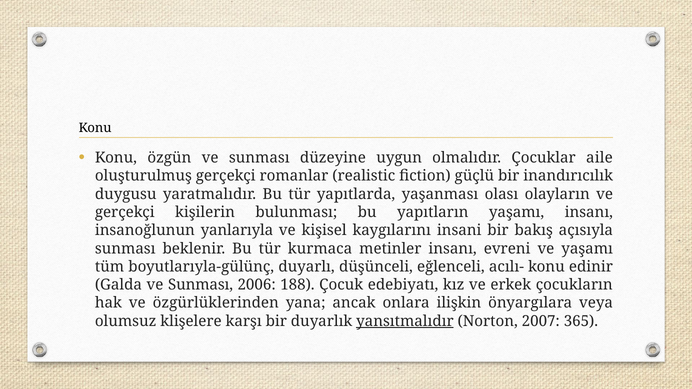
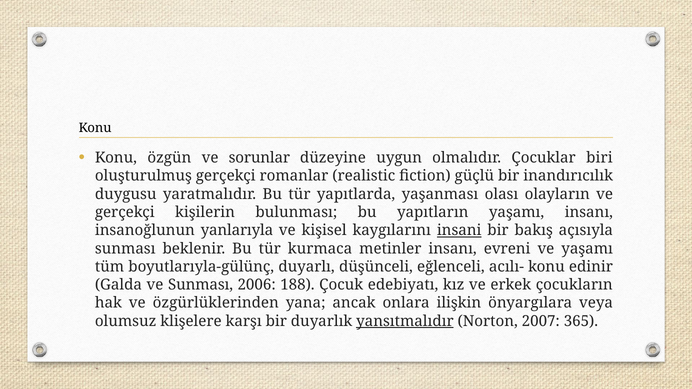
özgün ve sunması: sunması -> sorunlar (259, 158)
aile: aile -> biri (599, 158)
insani underline: none -> present (459, 231)
